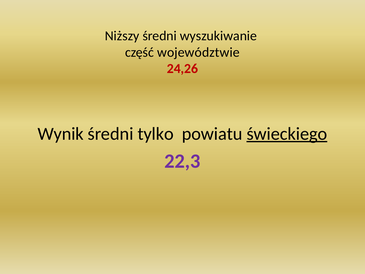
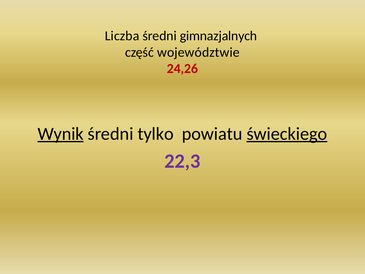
Niższy: Niższy -> Liczba (122, 36)
wyszukiwanie: wyszukiwanie -> gimnazjalnych (219, 36)
Wynik underline: none -> present (61, 134)
